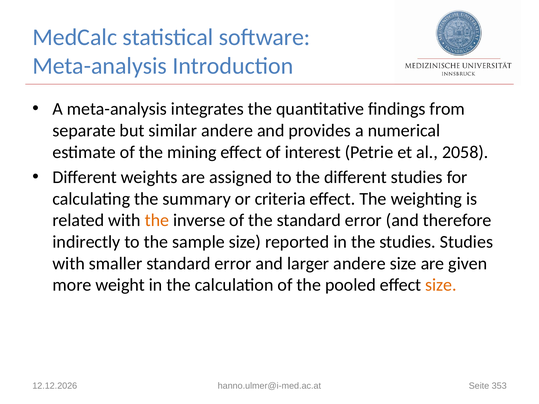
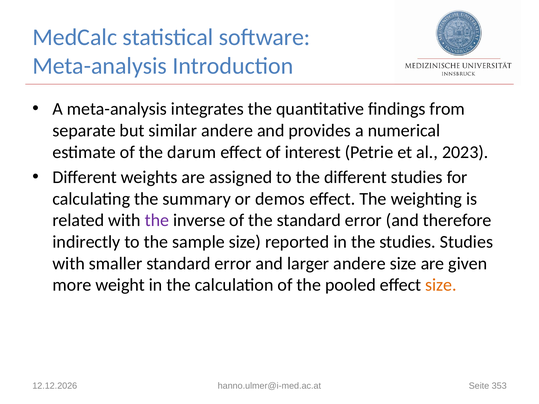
mining: mining -> darum (192, 152)
2058: 2058 -> 2023 (465, 152)
criteria: criteria -> demos (280, 199)
the colour: orange -> purple (157, 220)
